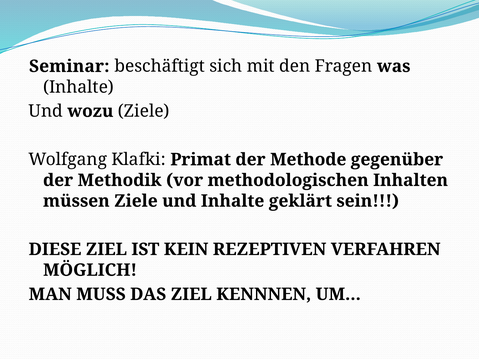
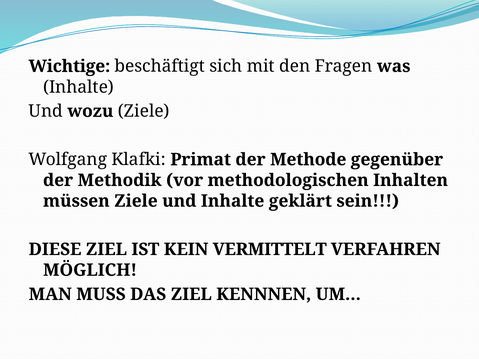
Seminar: Seminar -> Wichtige (69, 66)
REZEPTIVEN: REZEPTIVEN -> VERMITTELT (270, 250)
